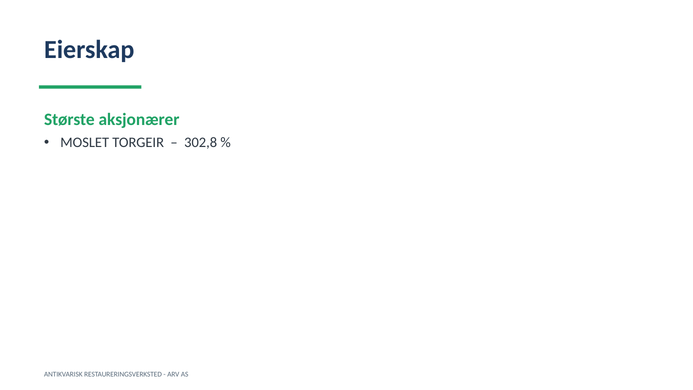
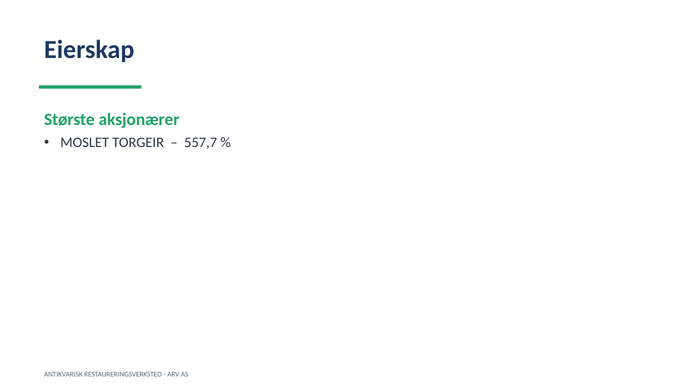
302,8: 302,8 -> 557,7 (201, 143)
